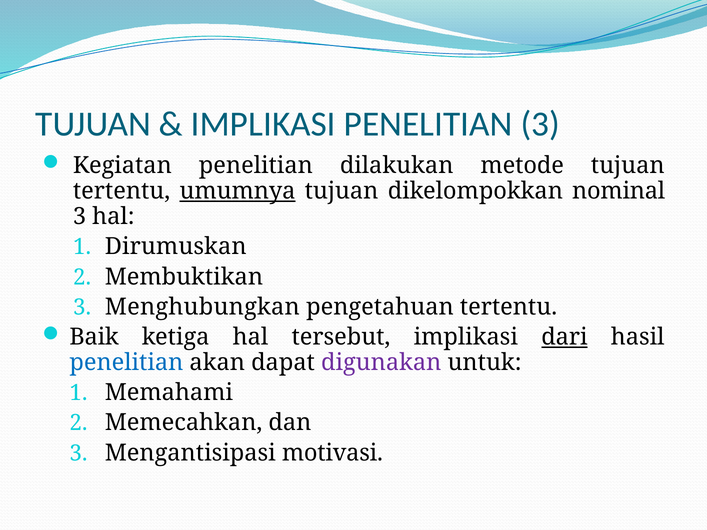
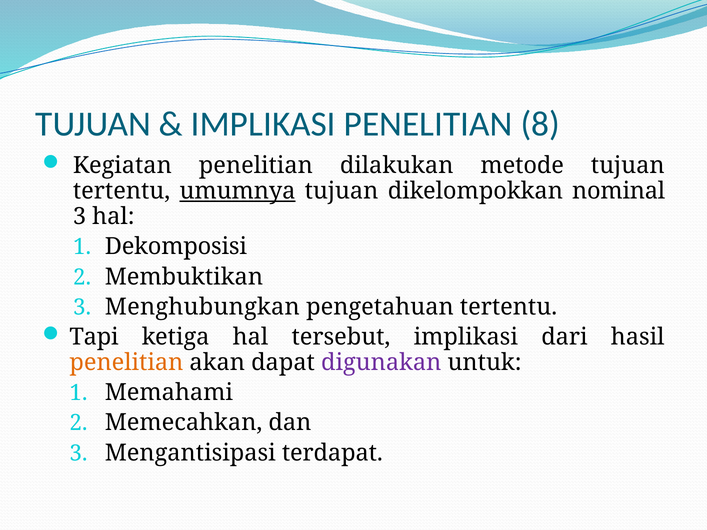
PENELITIAN 3: 3 -> 8 (540, 124)
Dirumuskan: Dirumuskan -> Dekomposisi (176, 247)
Baik: Baik -> Tapi (94, 337)
dari underline: present -> none (564, 337)
penelitian colour: blue -> orange (126, 363)
motivasi: motivasi -> terdapat (332, 453)
